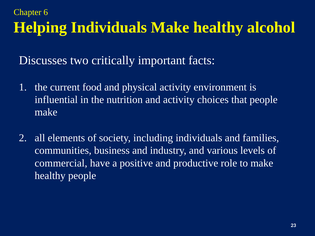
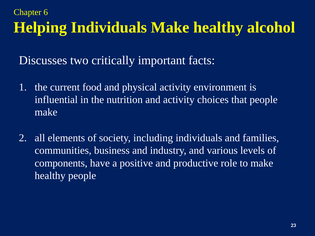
commercial: commercial -> components (61, 163)
